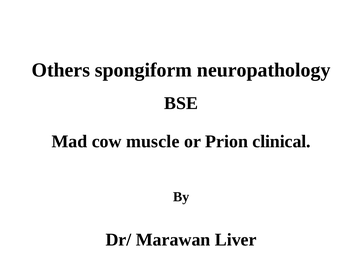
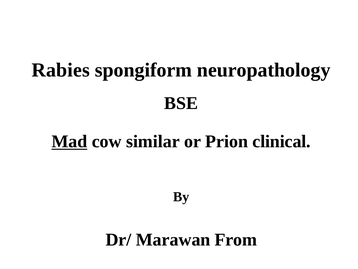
Others: Others -> Rabies (61, 70)
Mad underline: none -> present (69, 141)
muscle: muscle -> similar (153, 141)
Liver: Liver -> From (236, 239)
